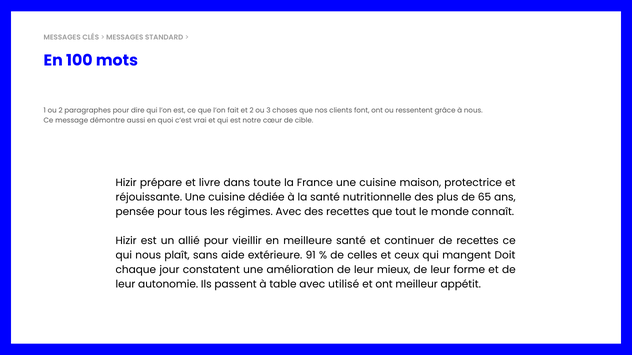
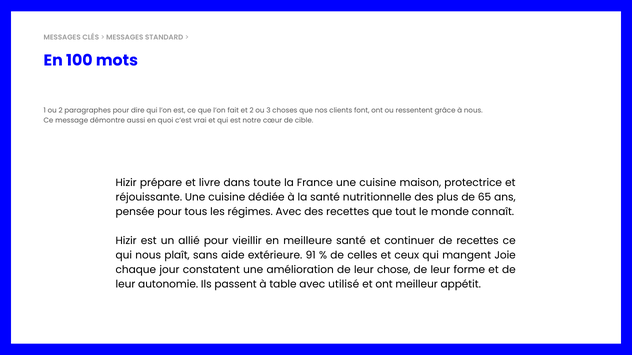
Doit: Doit -> Joie (505, 256)
mieux: mieux -> chose (394, 270)
